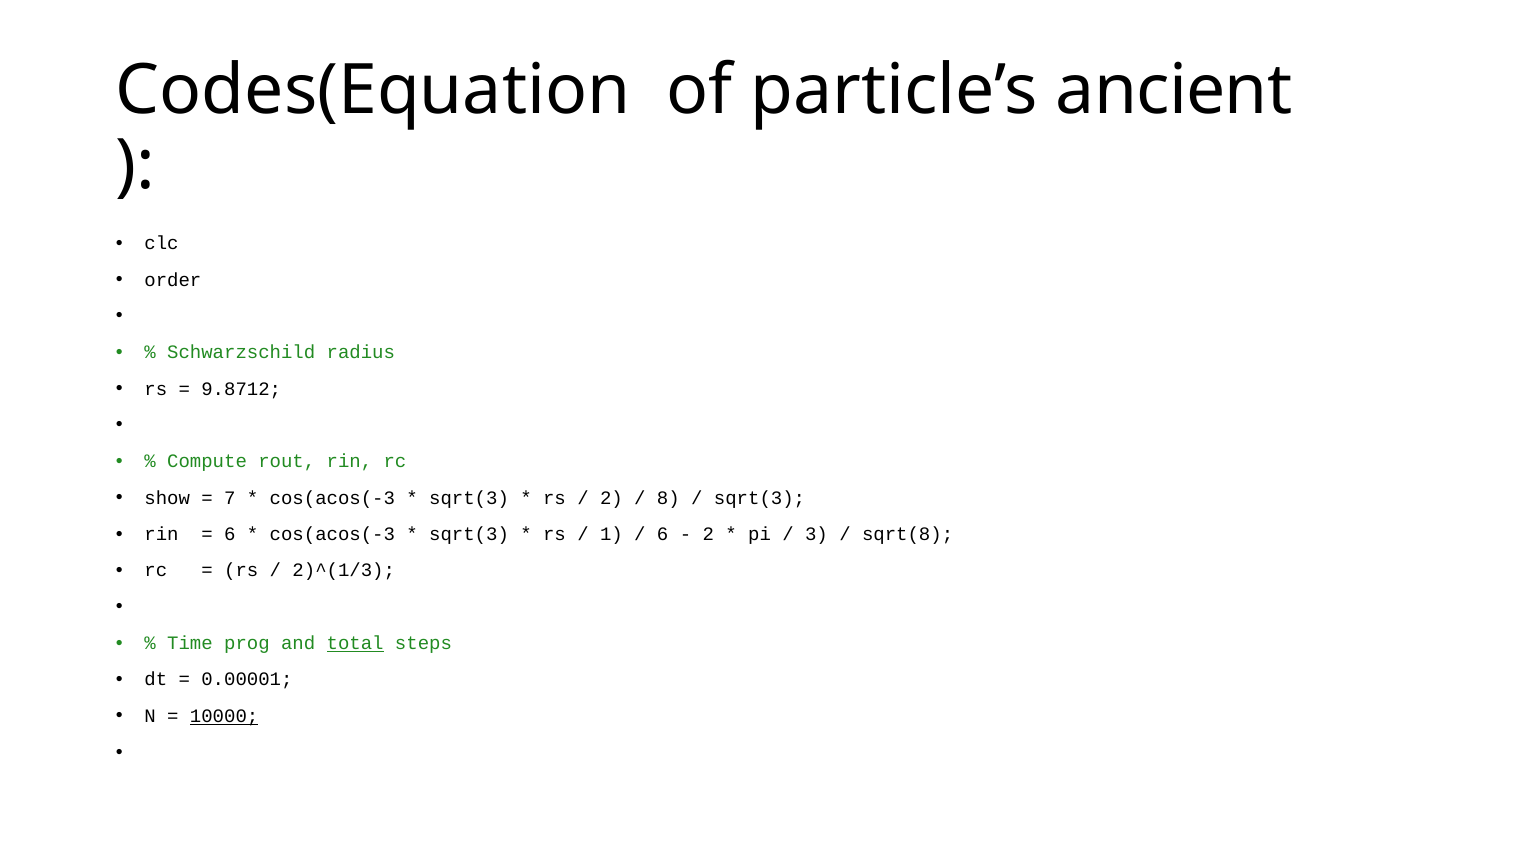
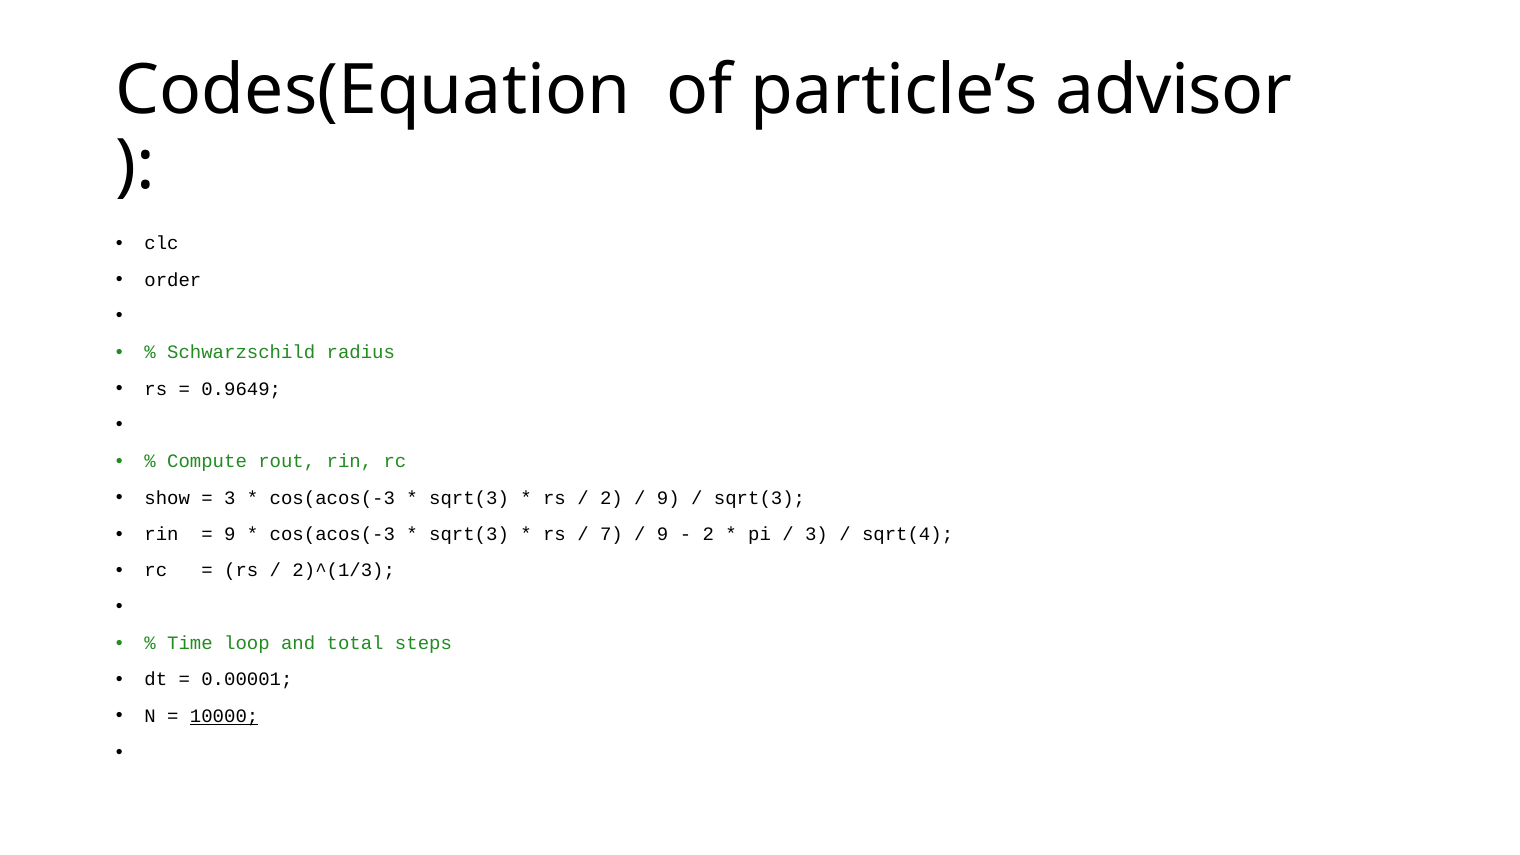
ancient: ancient -> advisor (1174, 90)
9.8712: 9.8712 -> 0.9649 (241, 389)
7: 7 -> 3 (230, 498)
8: 8 -> 9 (668, 498)
6: 6 -> 9 (230, 534)
1: 1 -> 7 (611, 534)
6: 6 -> 9 (663, 534)
sqrt(8: sqrt(8 -> sqrt(4 (908, 534)
prog: prog -> loop (247, 643)
total underline: present -> none (355, 643)
